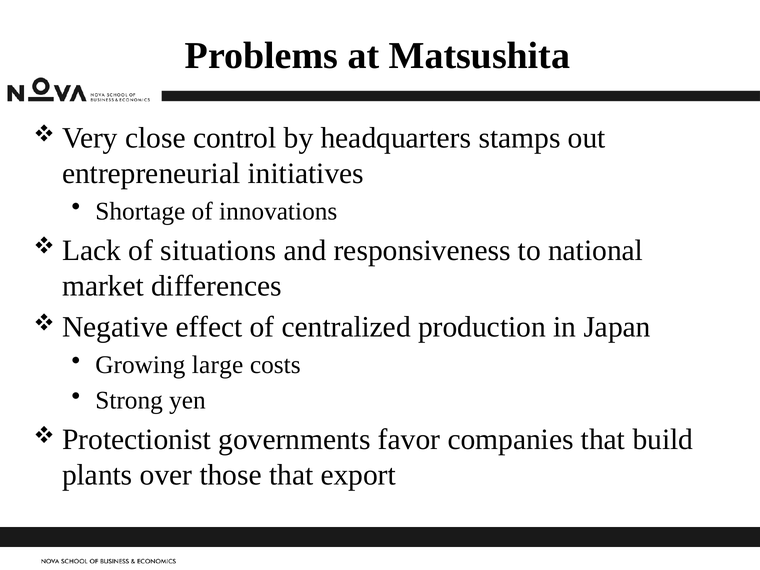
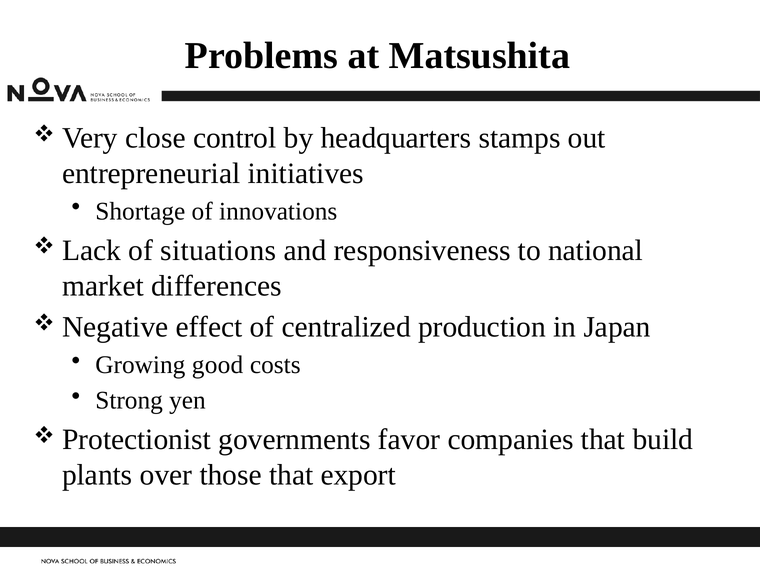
large: large -> good (218, 365)
